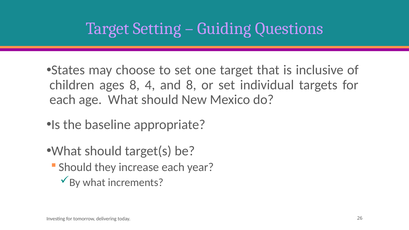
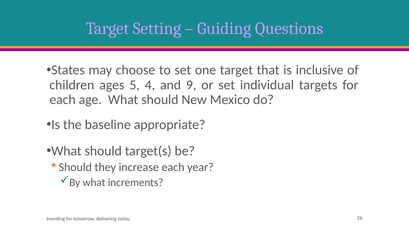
ages 8: 8 -> 5 (135, 85)
and 8: 8 -> 9 (191, 85)
